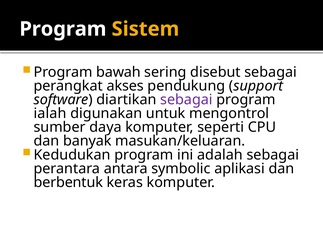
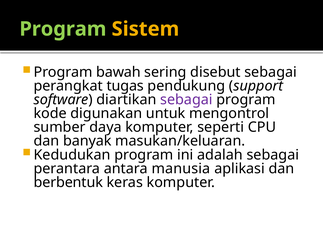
Program colour: white -> light green (63, 29)
akses: akses -> tugas (125, 86)
ialah: ialah -> kode (50, 114)
symbolic: symbolic -> manusia (181, 169)
